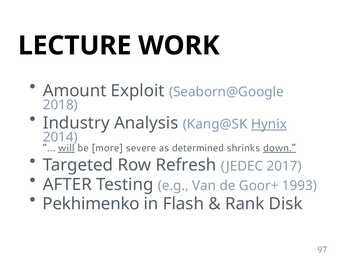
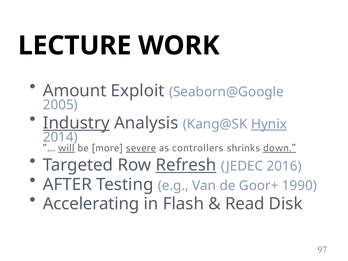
2018: 2018 -> 2005 (60, 105)
Industry underline: none -> present (76, 123)
severe underline: none -> present (141, 148)
determined: determined -> controllers (198, 148)
Refresh underline: none -> present (186, 165)
2017: 2017 -> 2016 (284, 166)
1993: 1993 -> 1990 (299, 186)
Pekhimenko: Pekhimenko -> Accelerating (91, 204)
Rank: Rank -> Read (245, 204)
